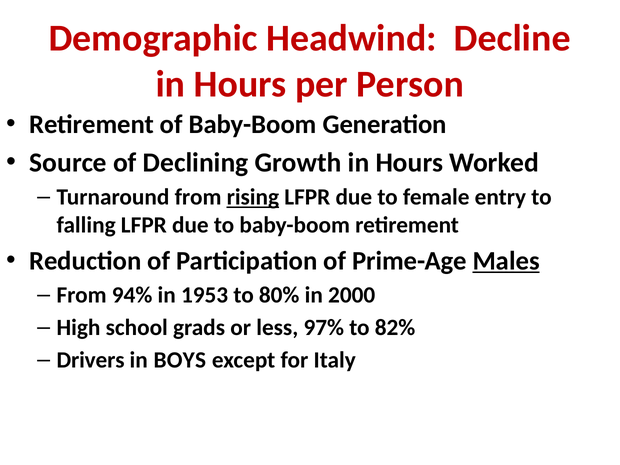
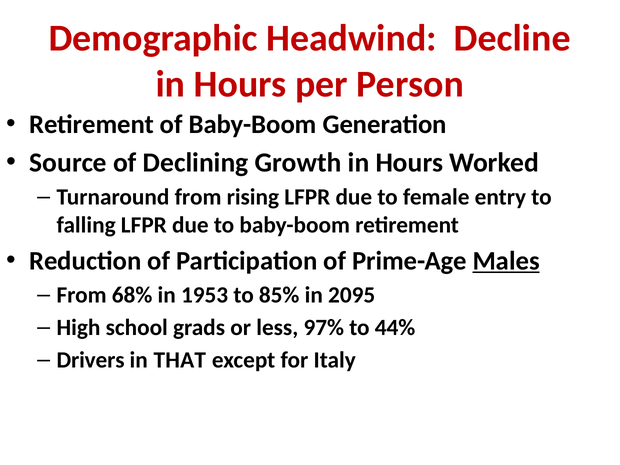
rising underline: present -> none (253, 197)
94%: 94% -> 68% (132, 295)
80%: 80% -> 85% (279, 295)
2000: 2000 -> 2095 (352, 295)
82%: 82% -> 44% (395, 328)
BOYS: BOYS -> THAT (180, 360)
